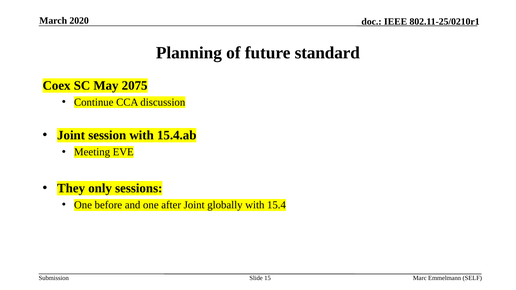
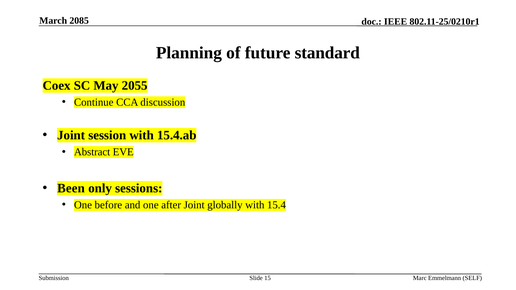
2020: 2020 -> 2085 (79, 21)
2075: 2075 -> 2055 (135, 86)
Meeting: Meeting -> Abstract (92, 152)
They: They -> Been (71, 189)
